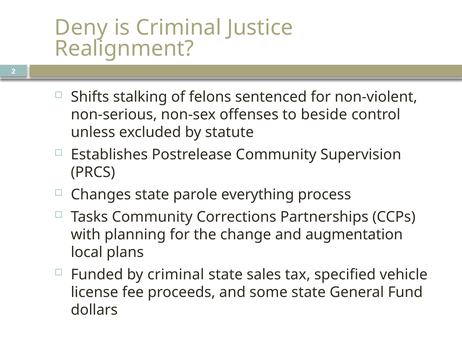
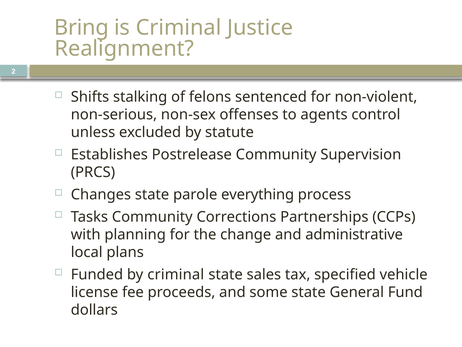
Deny: Deny -> Bring (82, 28)
beside: beside -> agents (324, 115)
augmentation: augmentation -> administrative (354, 234)
